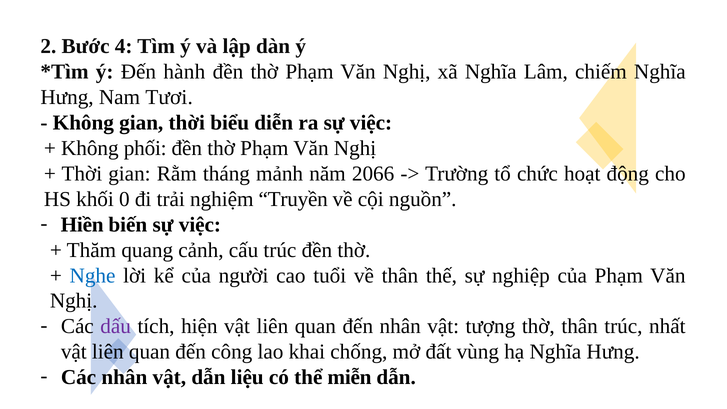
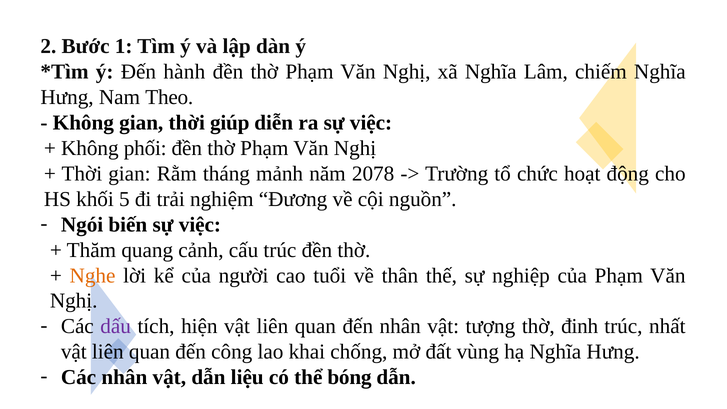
4: 4 -> 1 (124, 46)
Tươi: Tươi -> Theo (169, 97)
biểu: biểu -> giúp (230, 123)
2066: 2066 -> 2078 (373, 174)
0: 0 -> 5 (124, 199)
Truyền: Truyền -> Đương (293, 199)
Hiền: Hiền -> Ngói (82, 225)
Nghe colour: blue -> orange (93, 275)
thờ thân: thân -> đinh (580, 326)
miễn: miễn -> bóng (349, 377)
